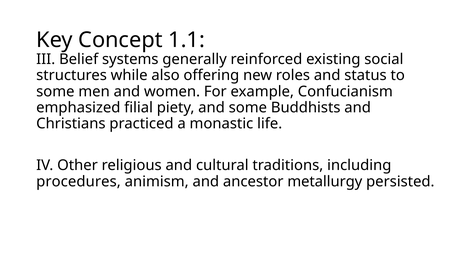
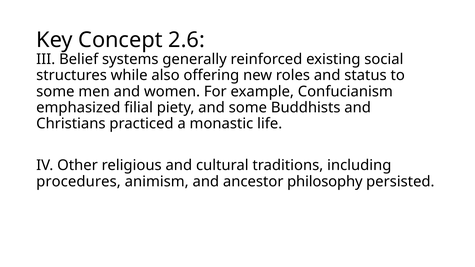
1.1: 1.1 -> 2.6 (187, 40)
metallurgy: metallurgy -> philosophy (325, 182)
